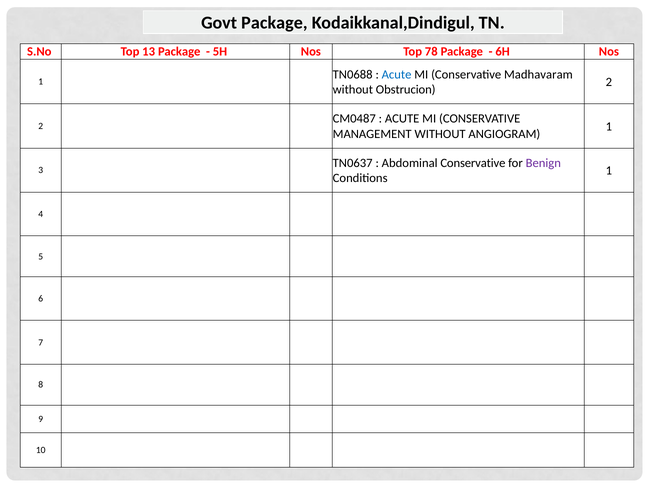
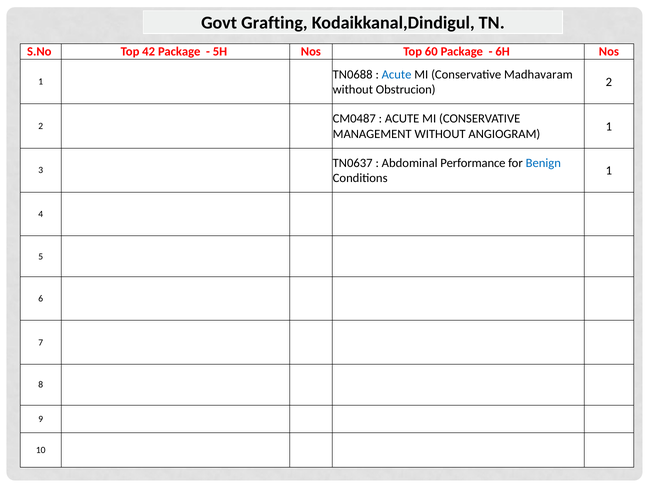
Govt Package: Package -> Grafting (274, 23)
13: 13 -> 42 (149, 52)
78: 78 -> 60 (431, 52)
Abdominal Conservative: Conservative -> Performance (473, 163)
Benign colour: purple -> blue (543, 163)
